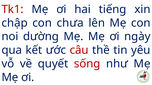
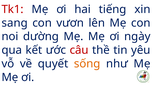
chập: chập -> sang (15, 23)
chưa: chưa -> vươn (70, 23)
sống colour: red -> orange (87, 64)
